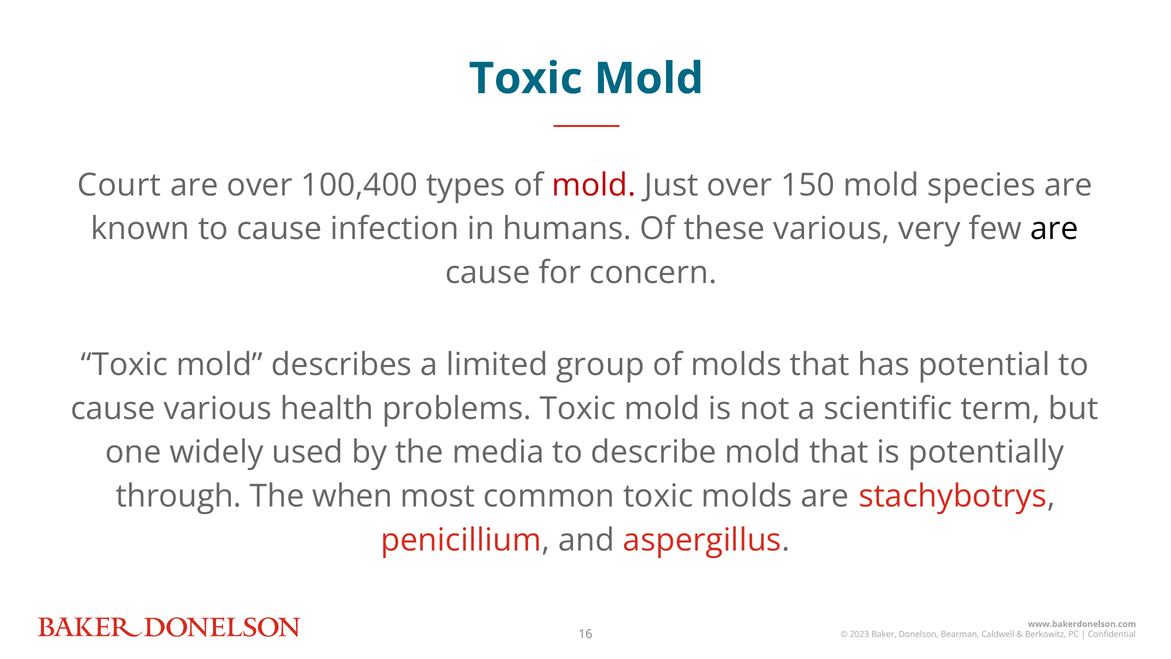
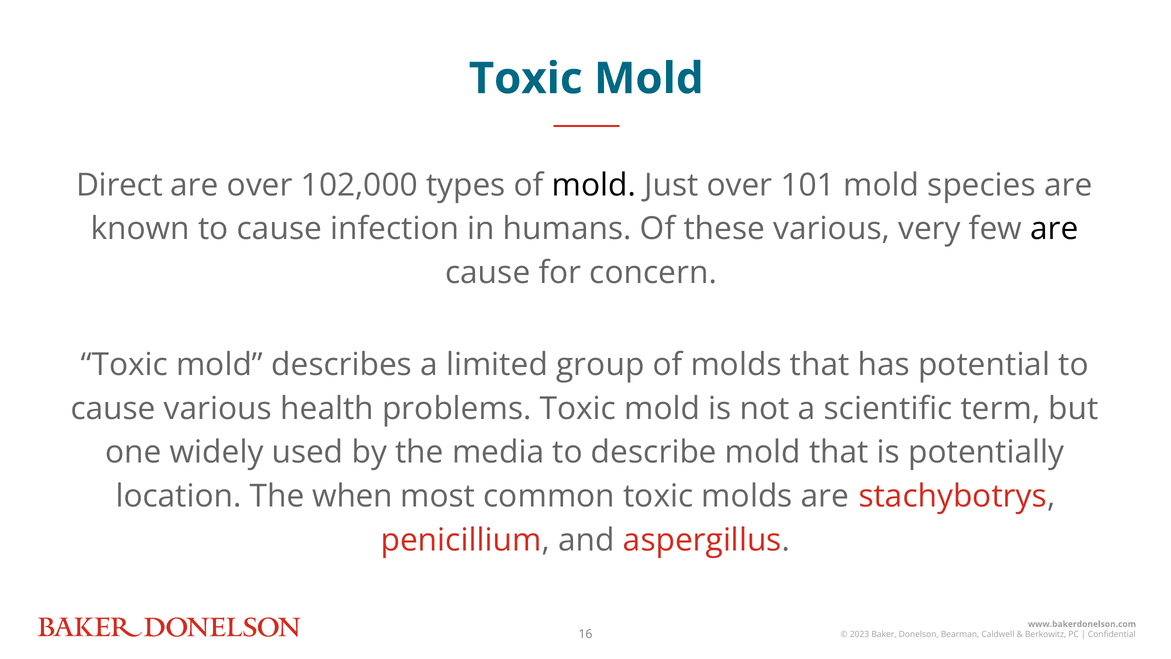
Court: Court -> Direct (120, 185)
100,400: 100,400 -> 102,000 (359, 185)
mold colour: red -> black (594, 185)
150: 150 -> 101 (808, 185)
through: through -> location (179, 496)
